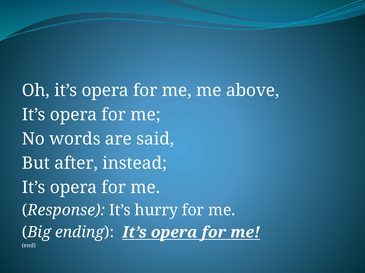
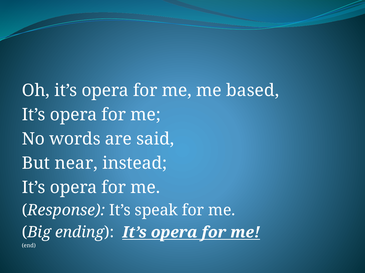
above: above -> based (253, 91)
after: after -> near (76, 164)
hurry: hurry -> speak (156, 211)
